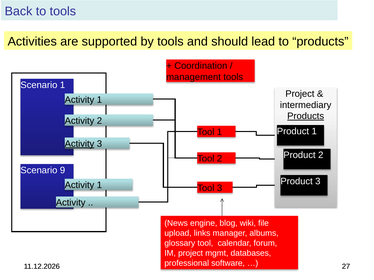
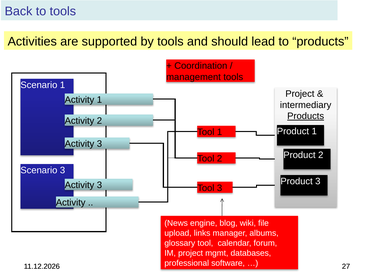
Activity underline: present -> none (80, 144)
Scenario 9: 9 -> 3 (63, 171)
1: 1 -> 3 (99, 185)
